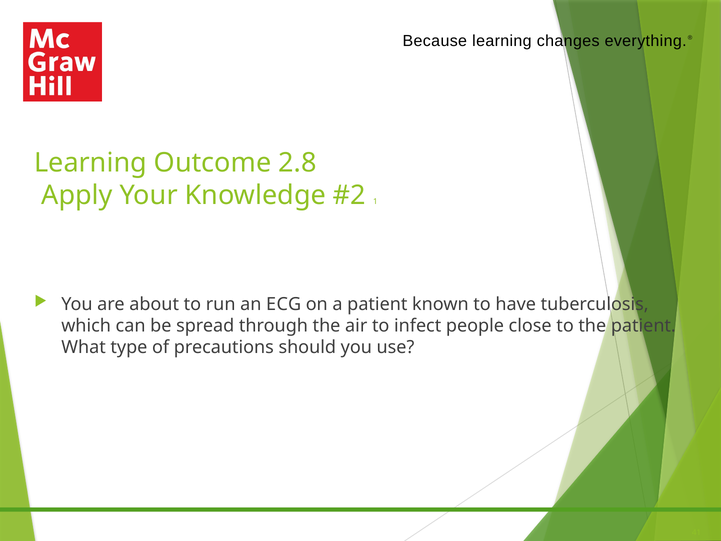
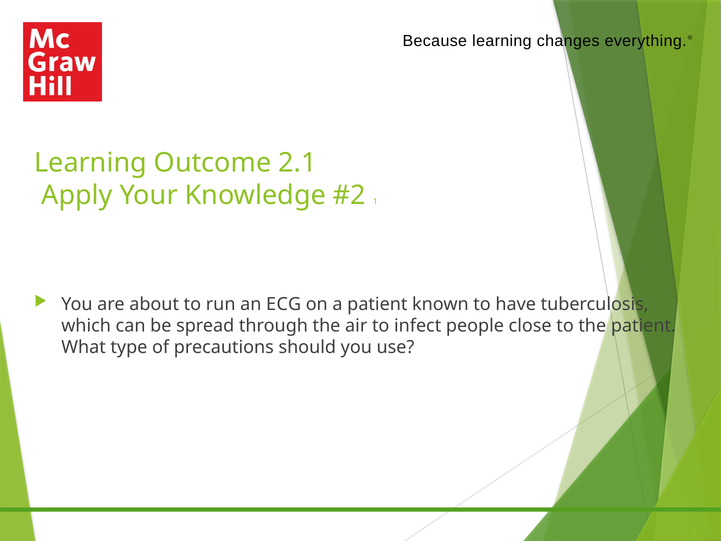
2.8: 2.8 -> 2.1 (297, 163)
